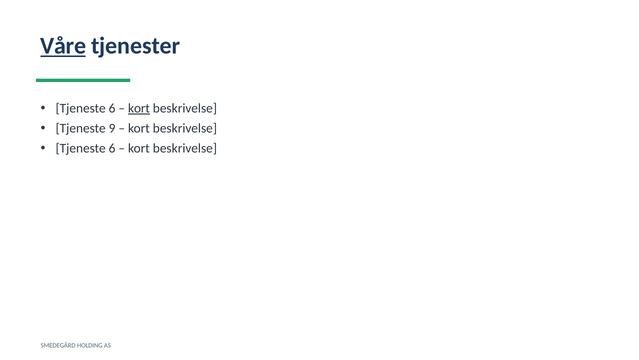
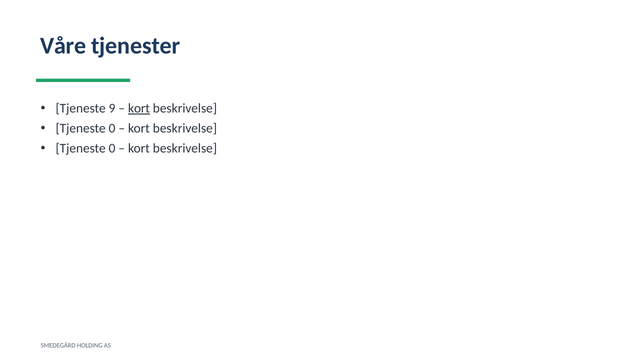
Våre underline: present -> none (63, 46)
6: 6 -> 9 (112, 108)
9: 9 -> 0 (112, 128)
6: 6 -> 0 (112, 148)
